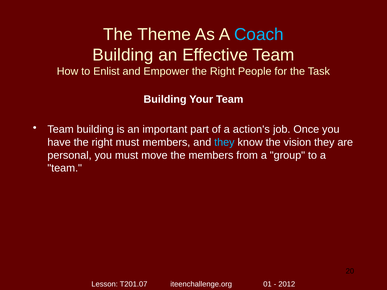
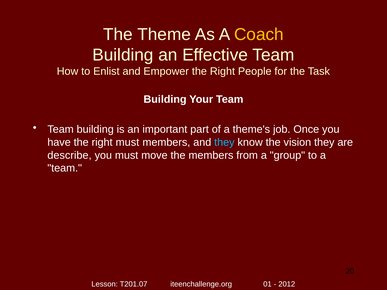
Coach colour: light blue -> yellow (259, 34)
action's: action's -> theme's (251, 130)
personal: personal -> describe (69, 155)
